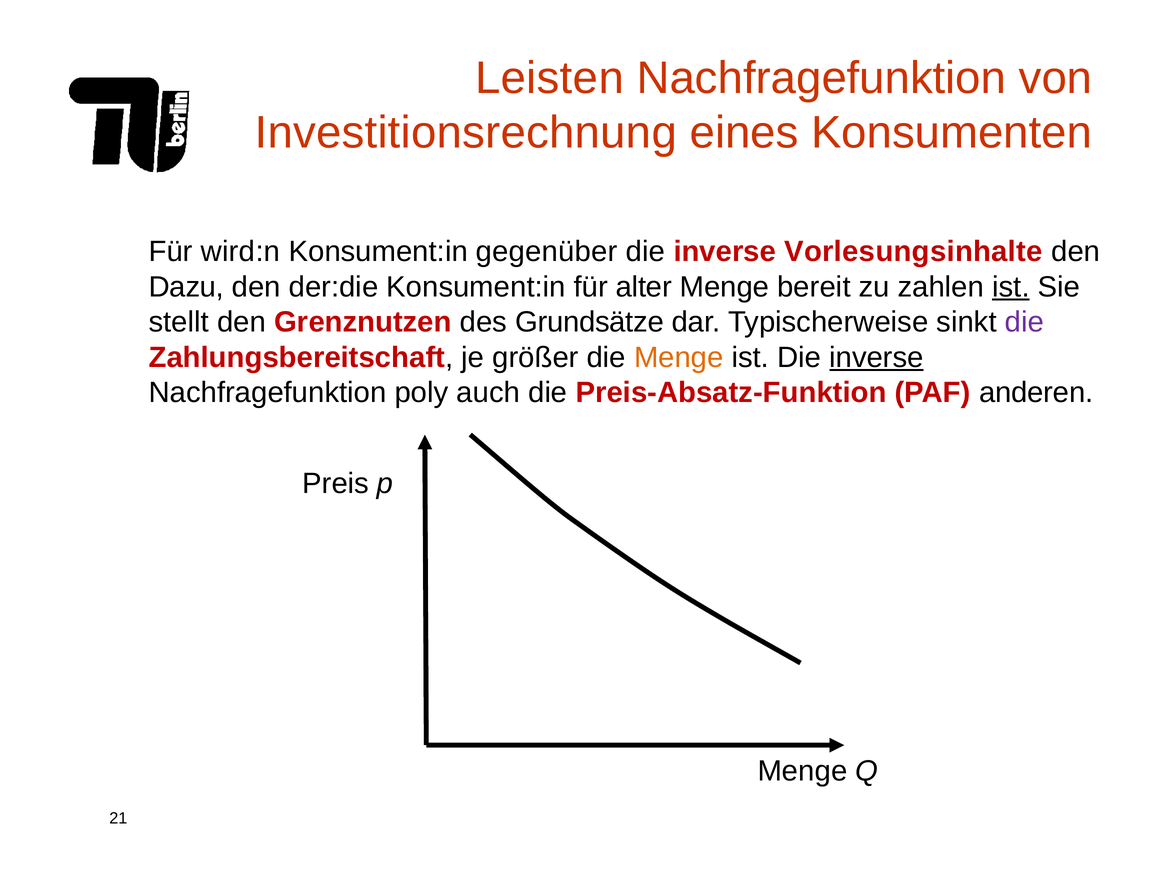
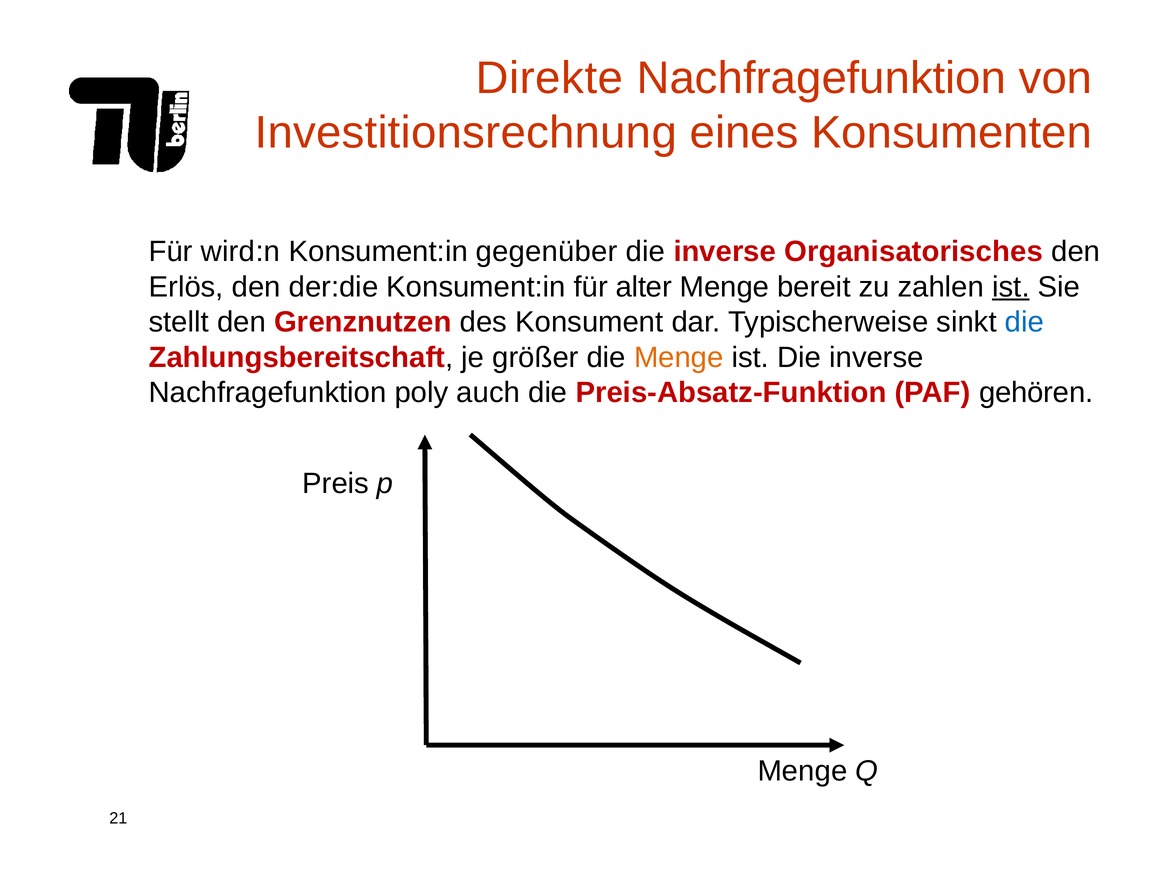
Leisten: Leisten -> Direkte (549, 78)
Vorlesungsinhalte: Vorlesungsinhalte -> Organisatorisches (914, 252)
Dazu: Dazu -> Erlös (186, 287)
Grundsätze: Grundsätze -> Konsument (589, 322)
die colour: purple -> blue (1024, 322)
inverse underline: present -> none (876, 357)
anderen: anderen -> gehören (1036, 392)
